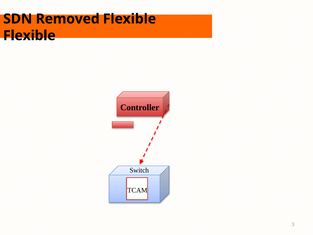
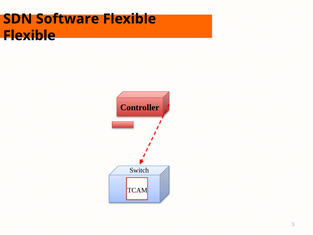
Removed: Removed -> Software (68, 19)
